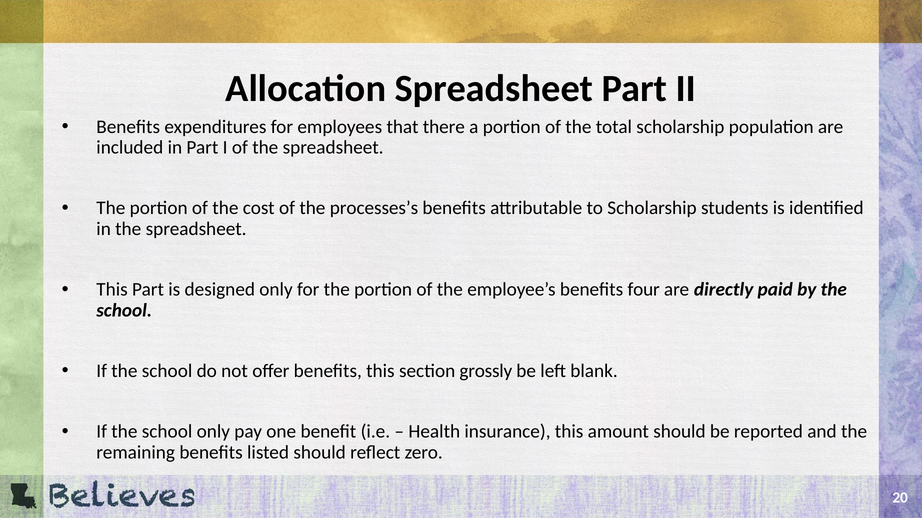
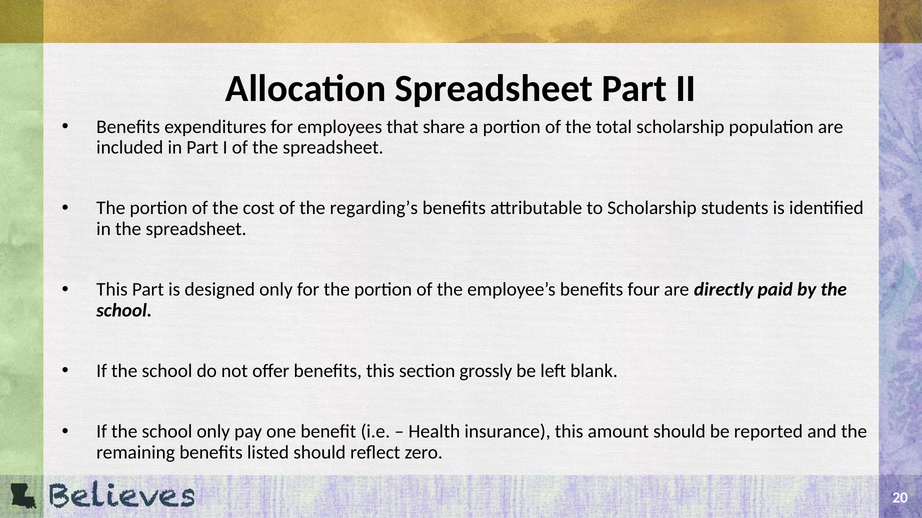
there: there -> share (444, 127)
processes’s: processes’s -> regarding’s (374, 208)
